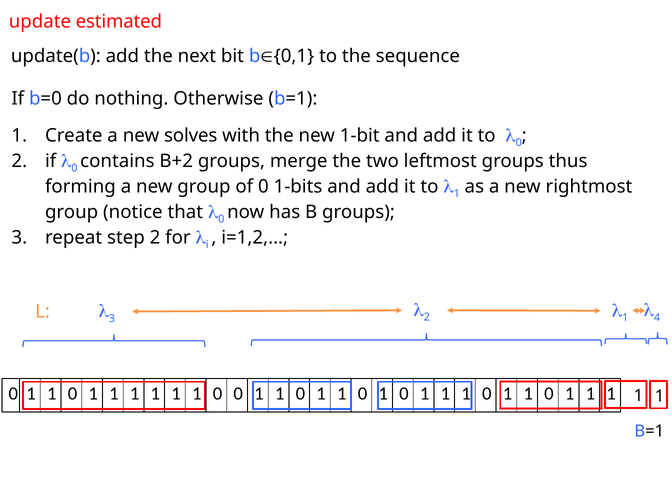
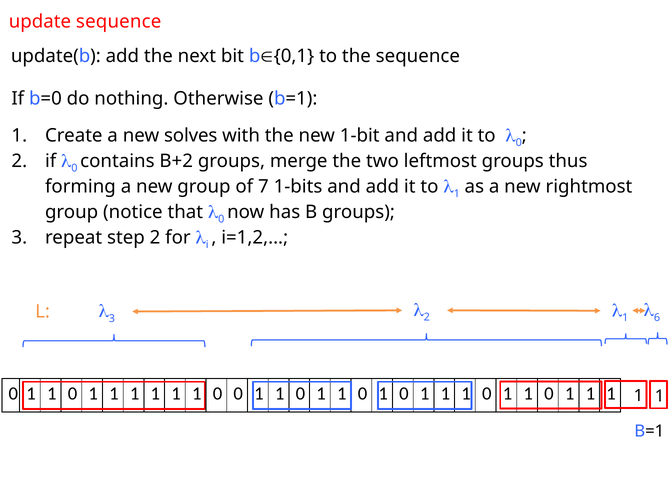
update estimated: estimated -> sequence (119, 21)
of 0: 0 -> 7 (263, 186)
4: 4 -> 6 (657, 318)
